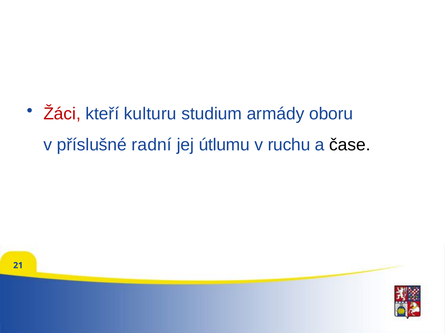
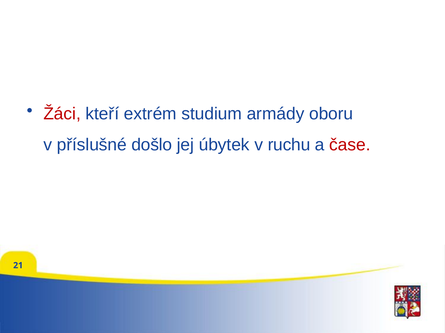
kulturu: kulturu -> extrém (150, 114)
radní: radní -> došlo (152, 145)
útlumu: útlumu -> úbytek (224, 145)
čase colour: black -> red (350, 145)
